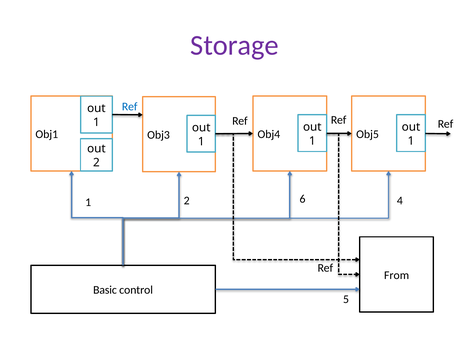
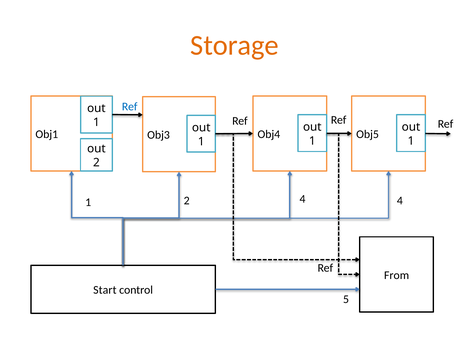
Storage colour: purple -> orange (235, 45)
2 6: 6 -> 4 (302, 199)
Basic: Basic -> Start (105, 290)
